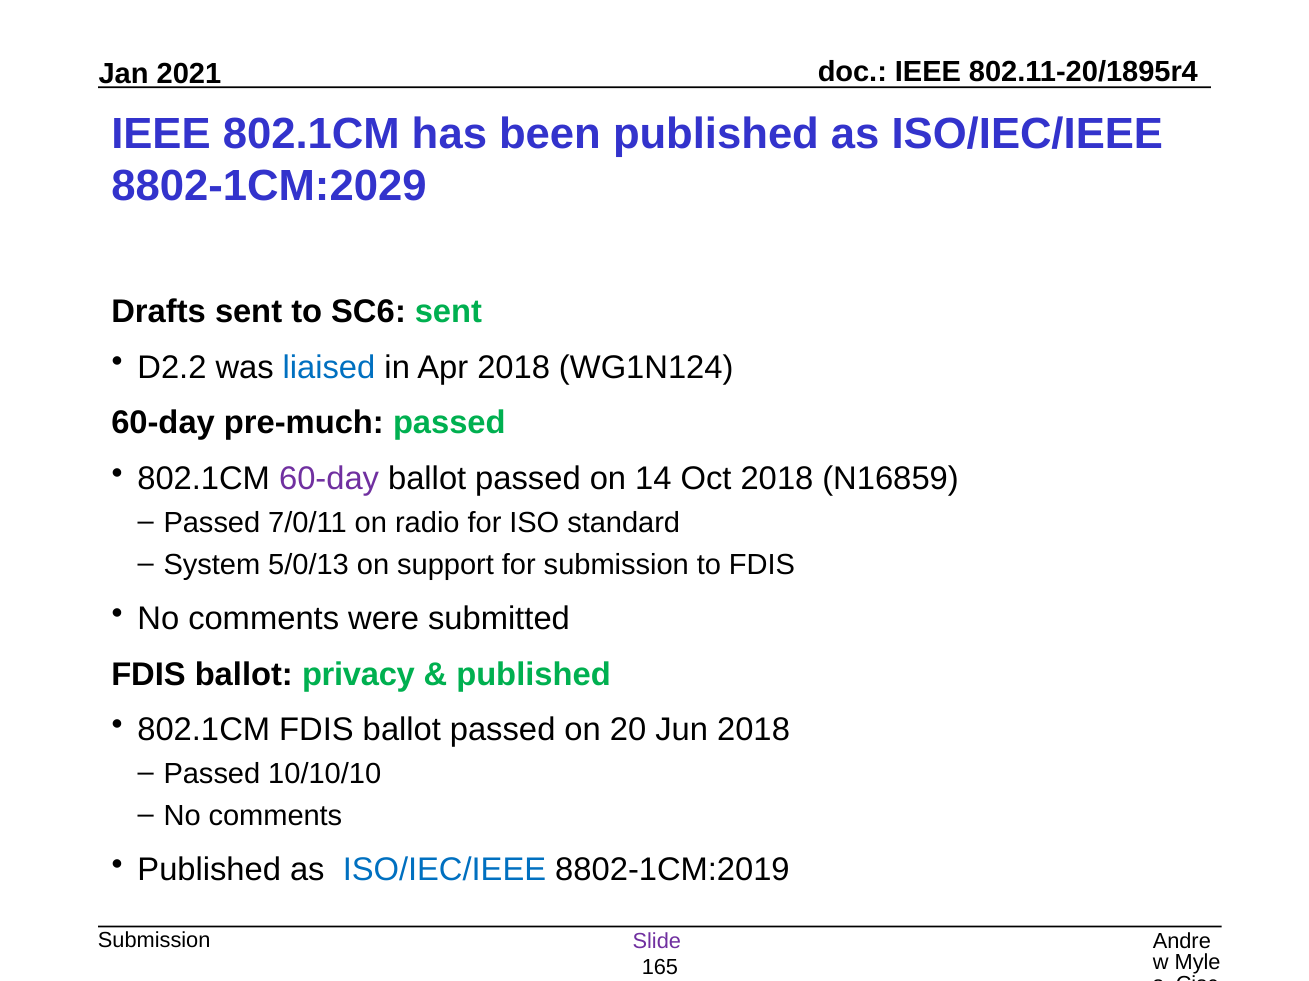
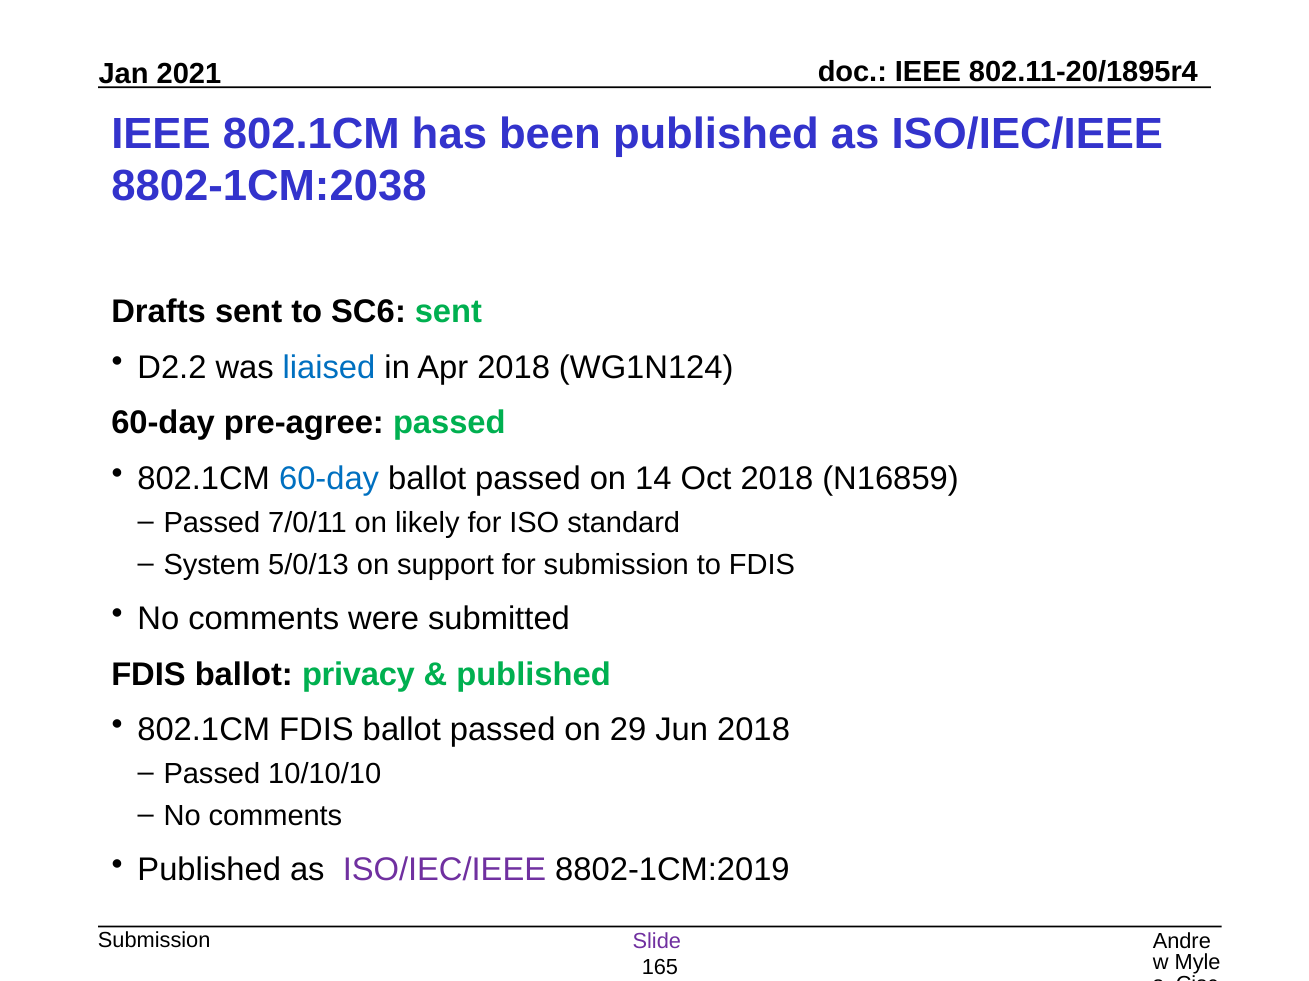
8802-1CM:2029: 8802-1CM:2029 -> 8802-1CM:2038 (269, 186)
pre-much: pre-much -> pre-agree (304, 423)
60-day colour: purple -> blue (329, 479)
radio: radio -> likely (427, 523)
20: 20 -> 29 (628, 730)
ISO/IEC/IEEE colour: blue -> purple (444, 870)
